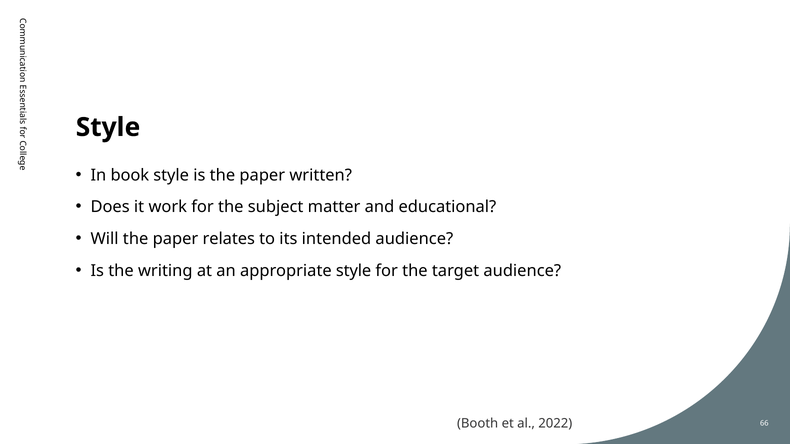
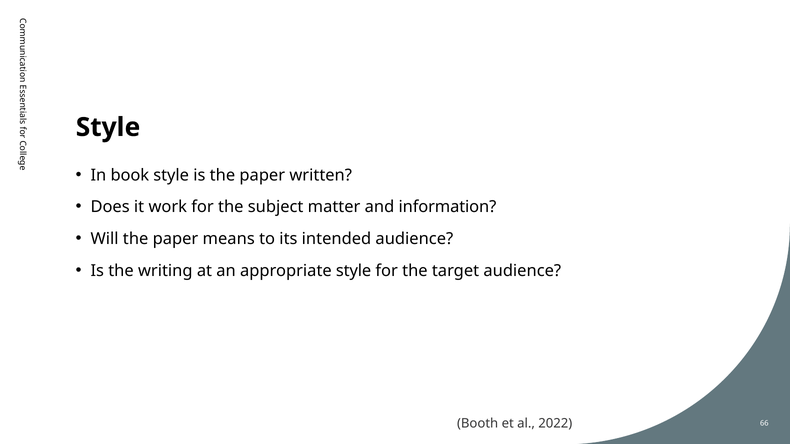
educational: educational -> information (447, 207)
relates: relates -> means (229, 239)
